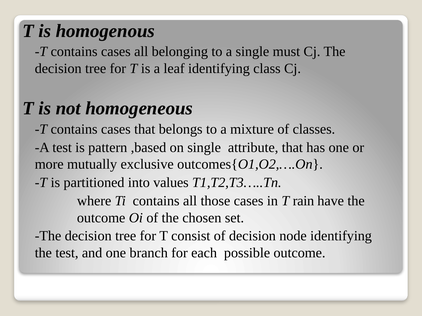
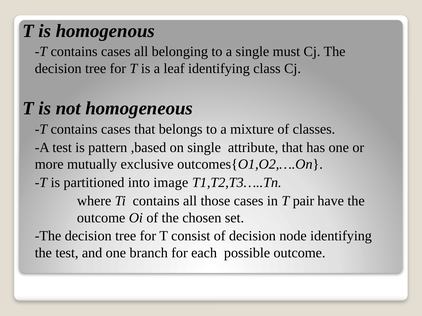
values: values -> image (171, 183)
rain: rain -> pair (303, 201)
